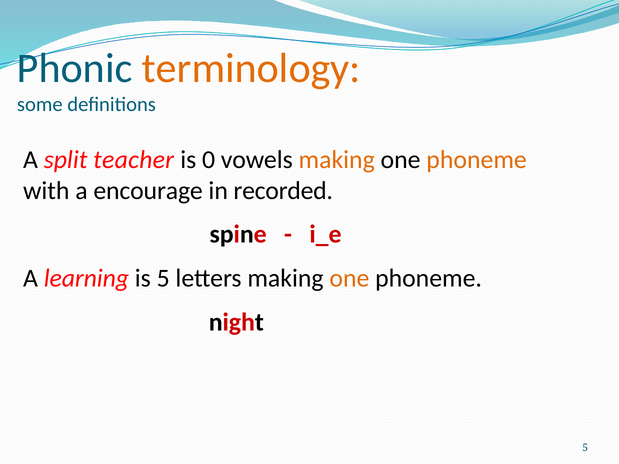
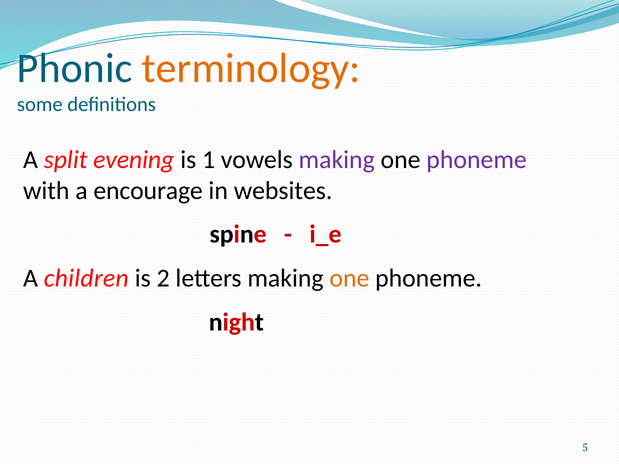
teacher: teacher -> evening (134, 160)
0: 0 -> 1 (209, 160)
making colour: orange -> purple (337, 160)
phoneme colour: orange -> purple (477, 160)
recorded: recorded -> websites (283, 191)
learning: learning -> children (86, 278)
is 5: 5 -> 2 (163, 278)
